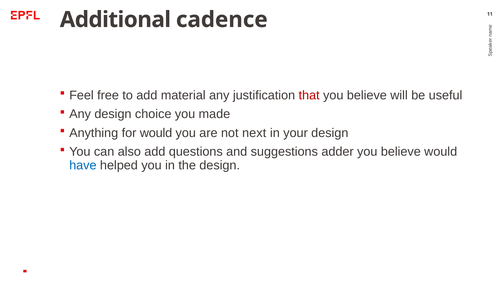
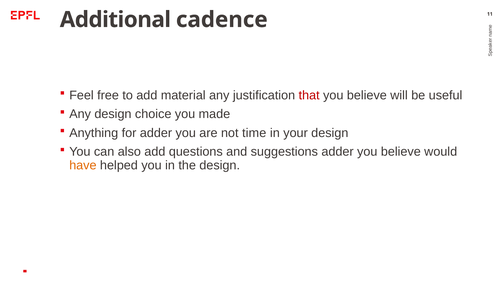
for would: would -> adder (156, 133)
next: next -> time (254, 133)
have colour: blue -> orange (83, 166)
